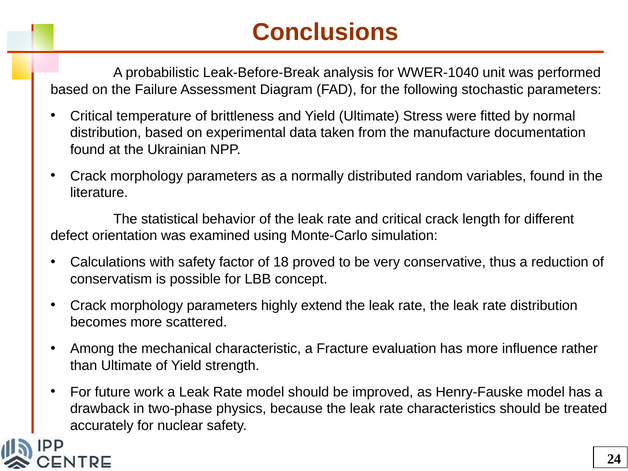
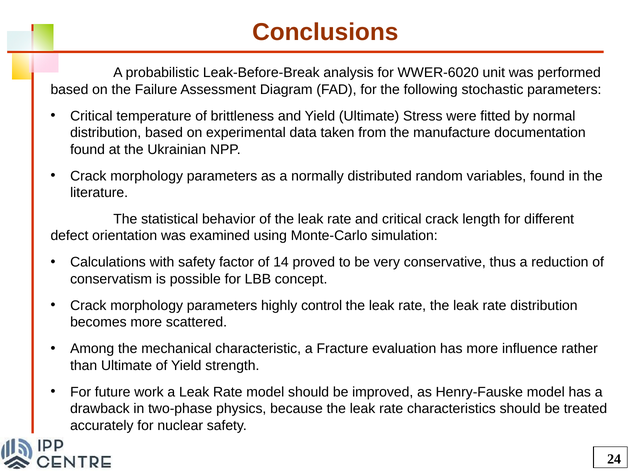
WWER-1040: WWER-1040 -> WWER-6020 (438, 73)
18: 18 -> 14 (281, 262)
extend: extend -> control (322, 306)
